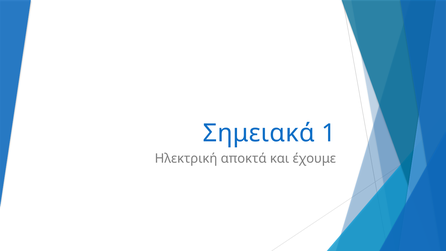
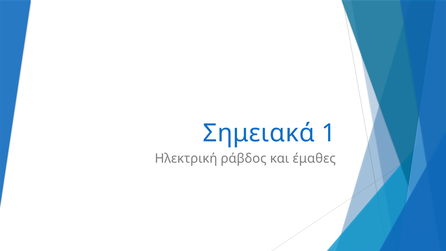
αποκτά: αποκτά -> ράβδος (244, 159)
έχουμε: έχουμε -> έμαθες (314, 159)
